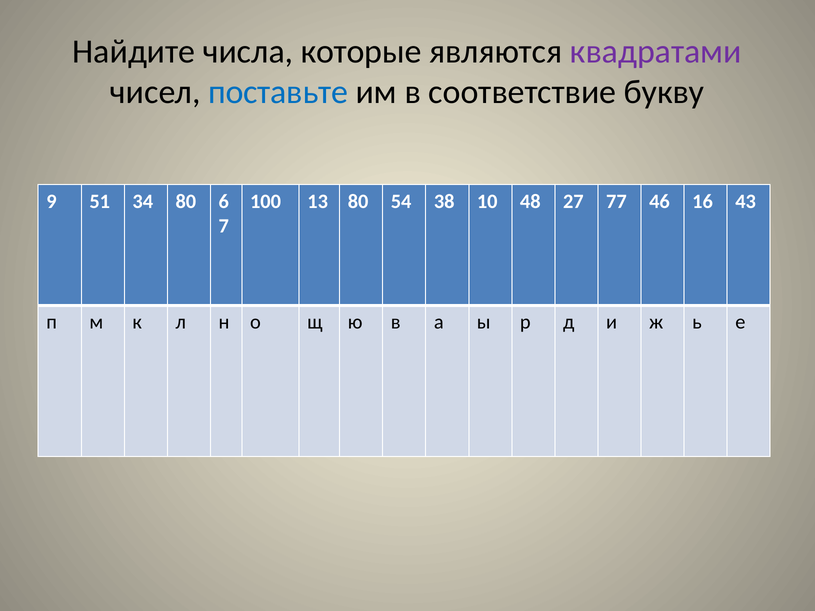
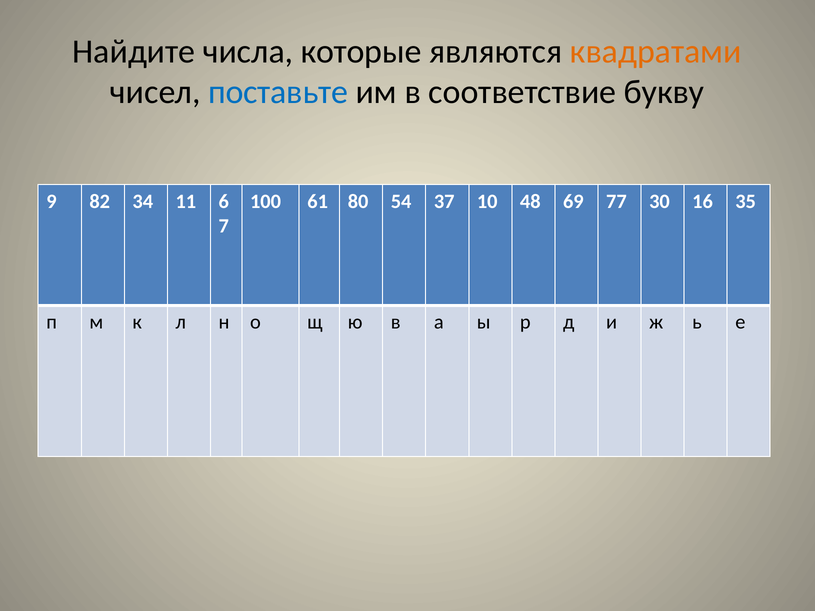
квадратами colour: purple -> orange (656, 52)
51: 51 -> 82 (100, 201)
34 80: 80 -> 11 (186, 201)
13: 13 -> 61 (318, 201)
38: 38 -> 37 (444, 201)
27: 27 -> 69 (573, 201)
46: 46 -> 30 (659, 201)
43: 43 -> 35 (746, 201)
